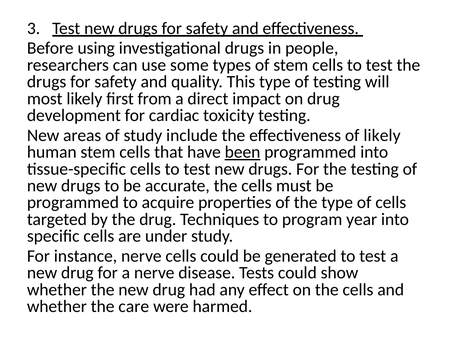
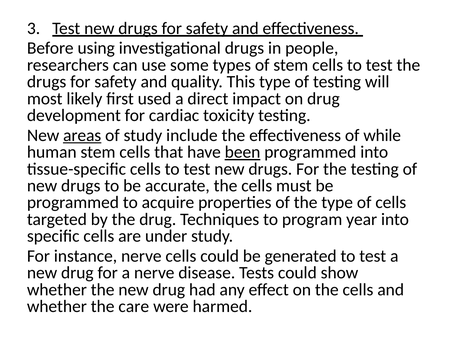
from: from -> used (155, 99)
areas underline: none -> present (82, 135)
of likely: likely -> while (382, 135)
